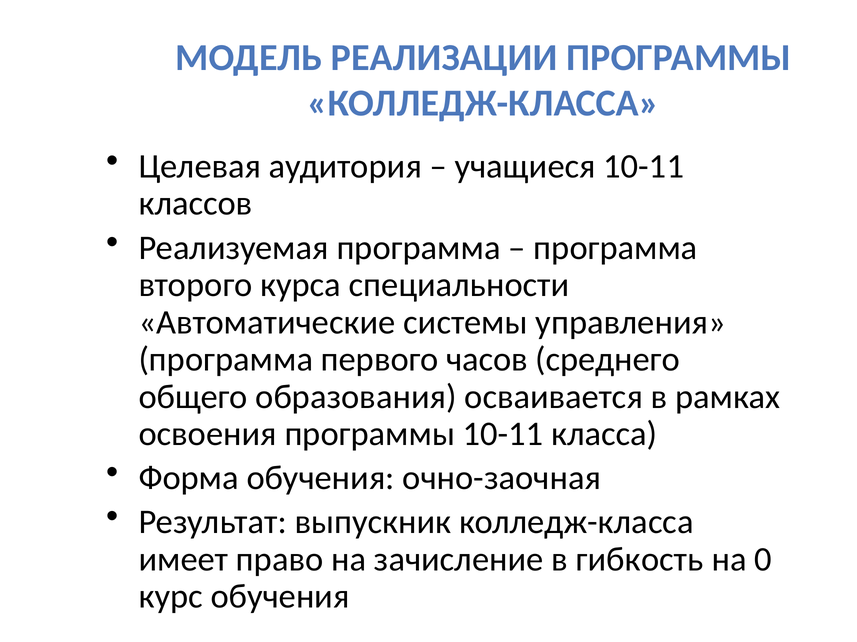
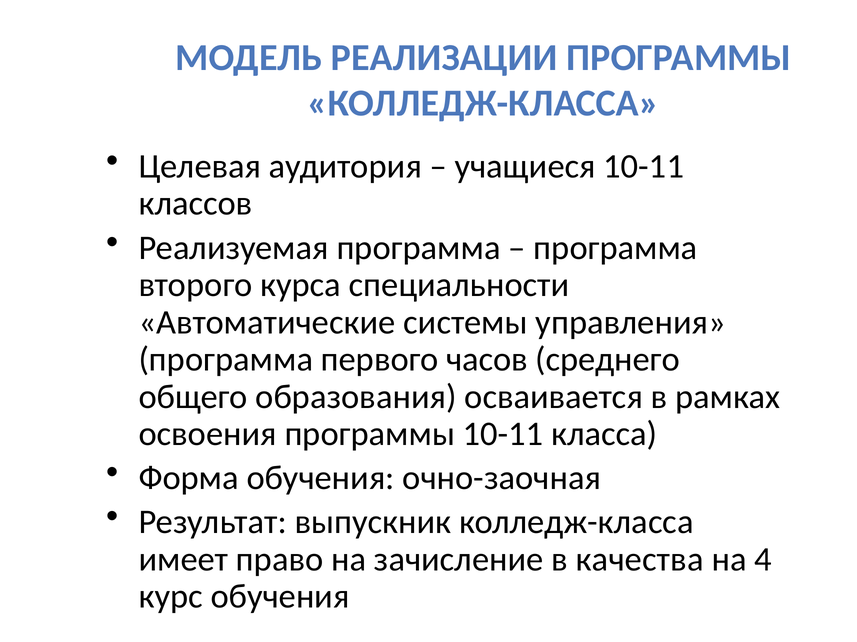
гибкость: гибкость -> качества (640, 560)
0: 0 -> 4 (763, 560)
